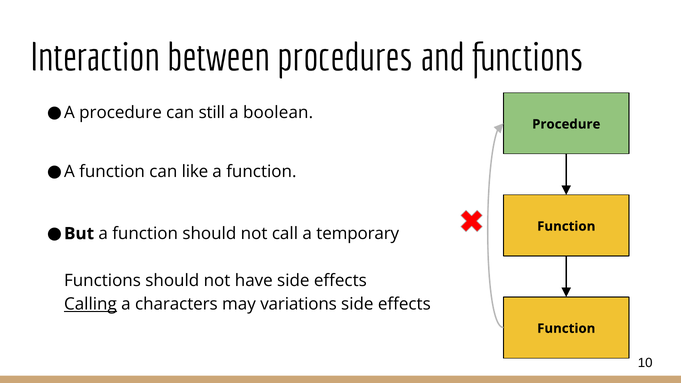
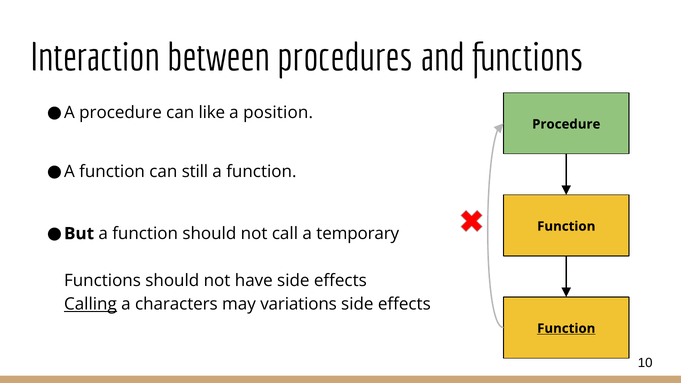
still: still -> like (212, 113)
boolean: boolean -> position (278, 113)
like: like -> still (195, 172)
Function underline: none -> present (566, 329)
